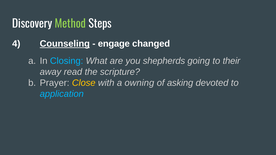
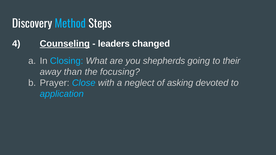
Method colour: light green -> light blue (70, 24)
engage: engage -> leaders (114, 44)
read: read -> than (73, 72)
scripture: scripture -> focusing (120, 72)
Close colour: yellow -> light blue (84, 83)
owning: owning -> neglect (139, 83)
